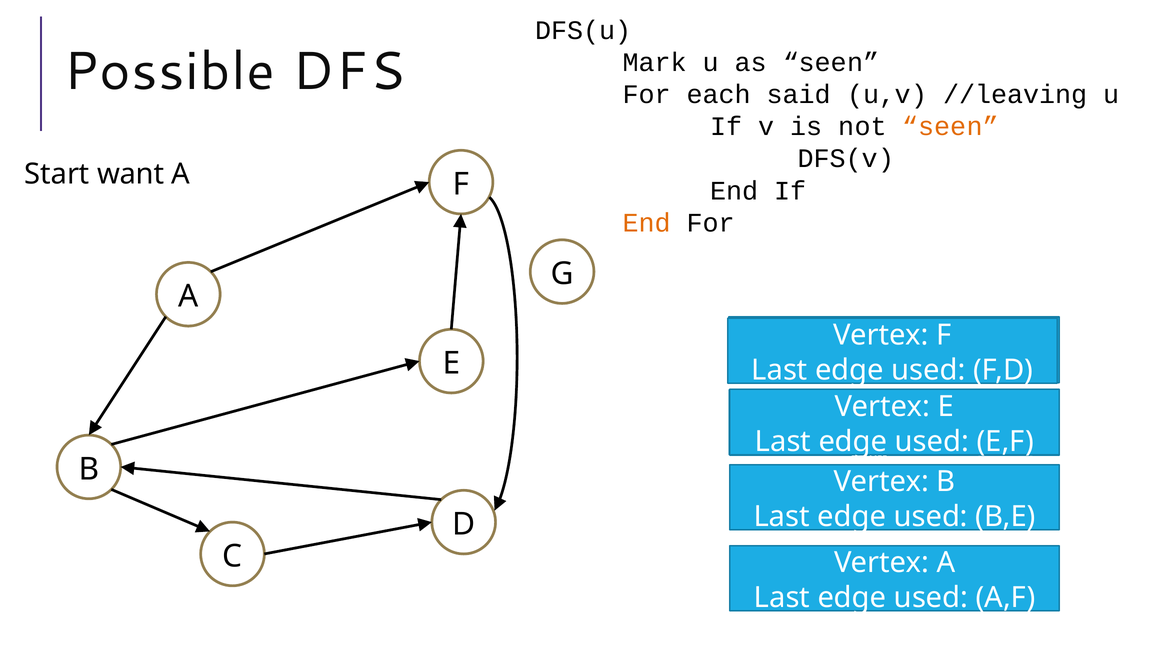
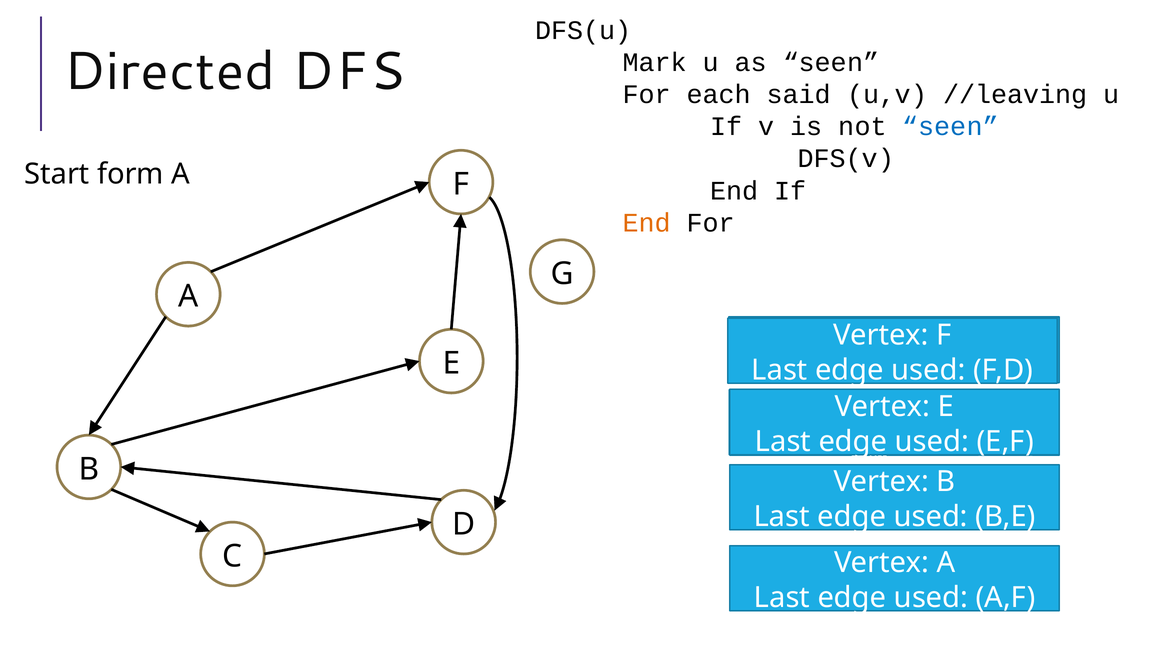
Possible: Possible -> Directed (170, 71)
seen colour: orange -> blue (951, 127)
want: want -> form (130, 174)
